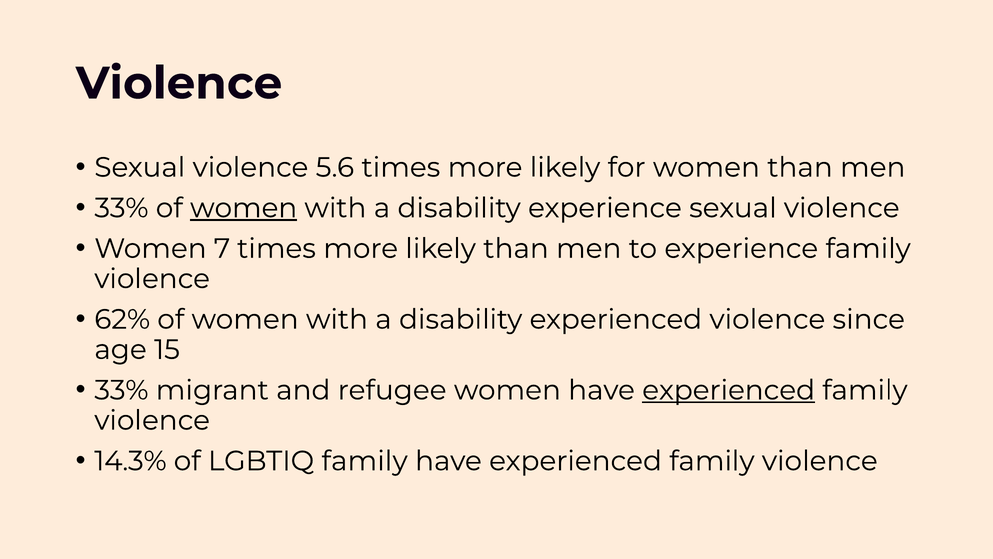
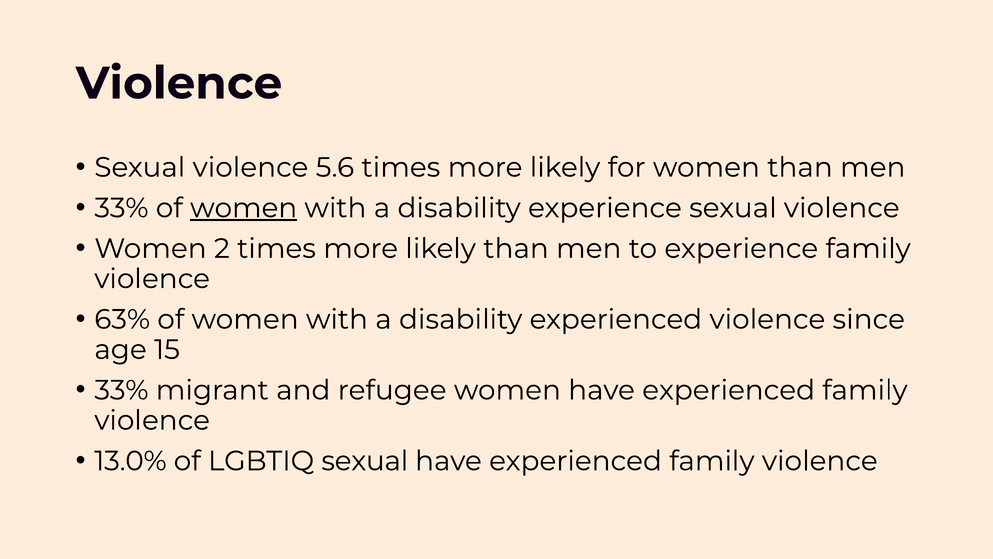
7: 7 -> 2 (222, 248)
62%: 62% -> 63% (122, 319)
experienced underline: present -> none (729, 390)
14.3%: 14.3% -> 13.0% (130, 461)
LGBTIQ family: family -> sexual (365, 461)
